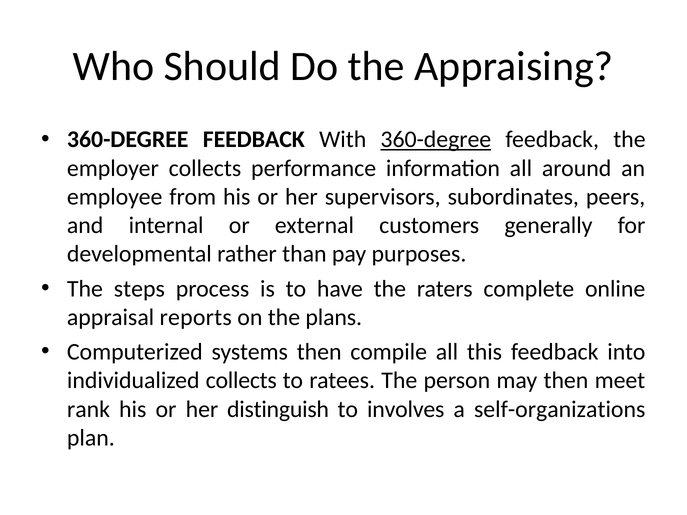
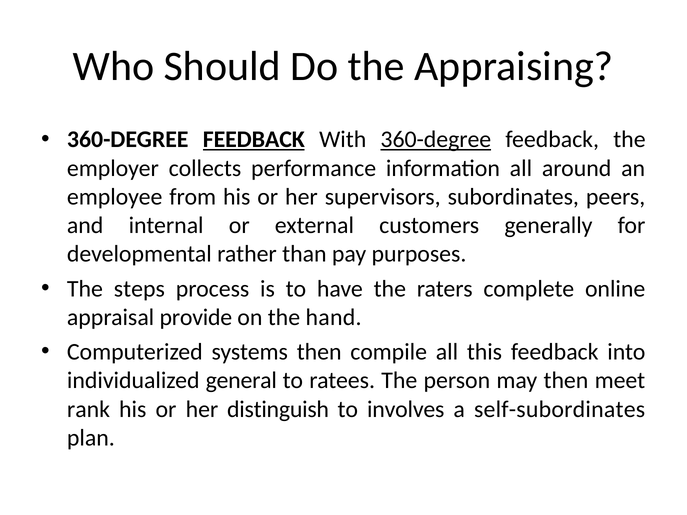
FEEDBACK underline: none -> present (254, 140)
reports: reports -> provide (196, 317)
plans: plans -> hand (334, 317)
individualized collects: collects -> general (241, 381)
self-organizations: self-organizations -> self-subordinates (560, 409)
